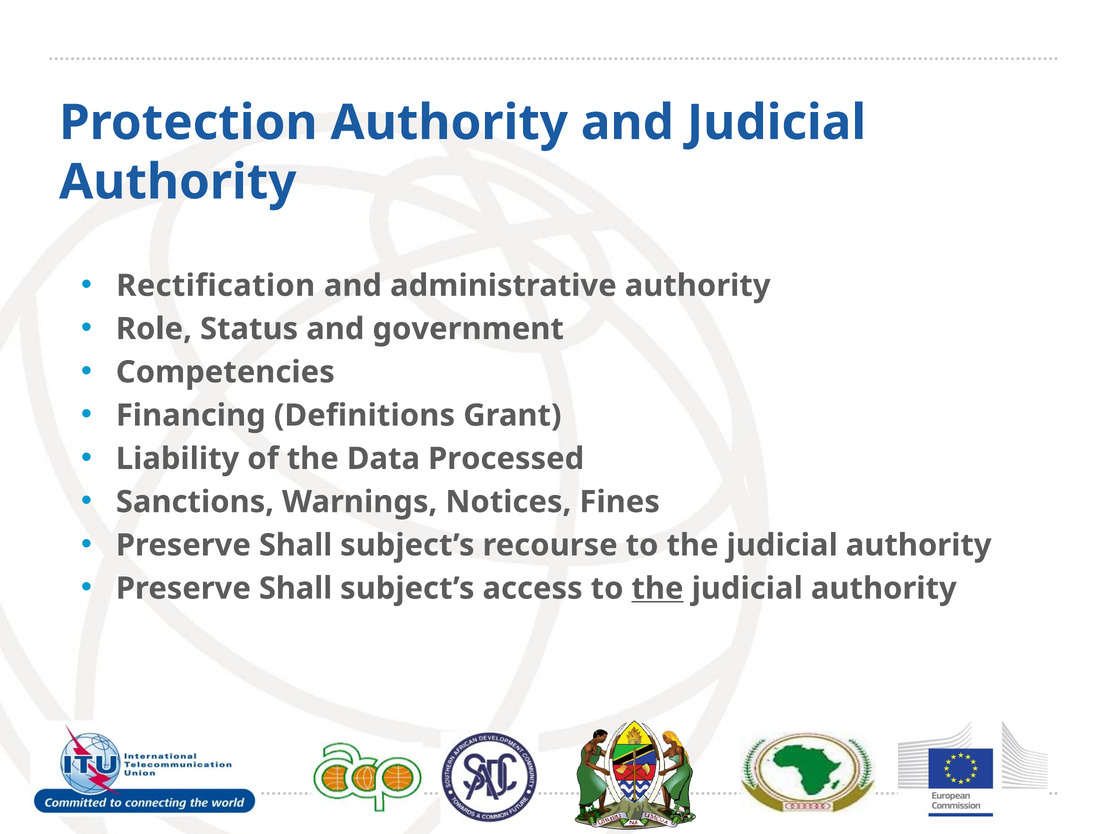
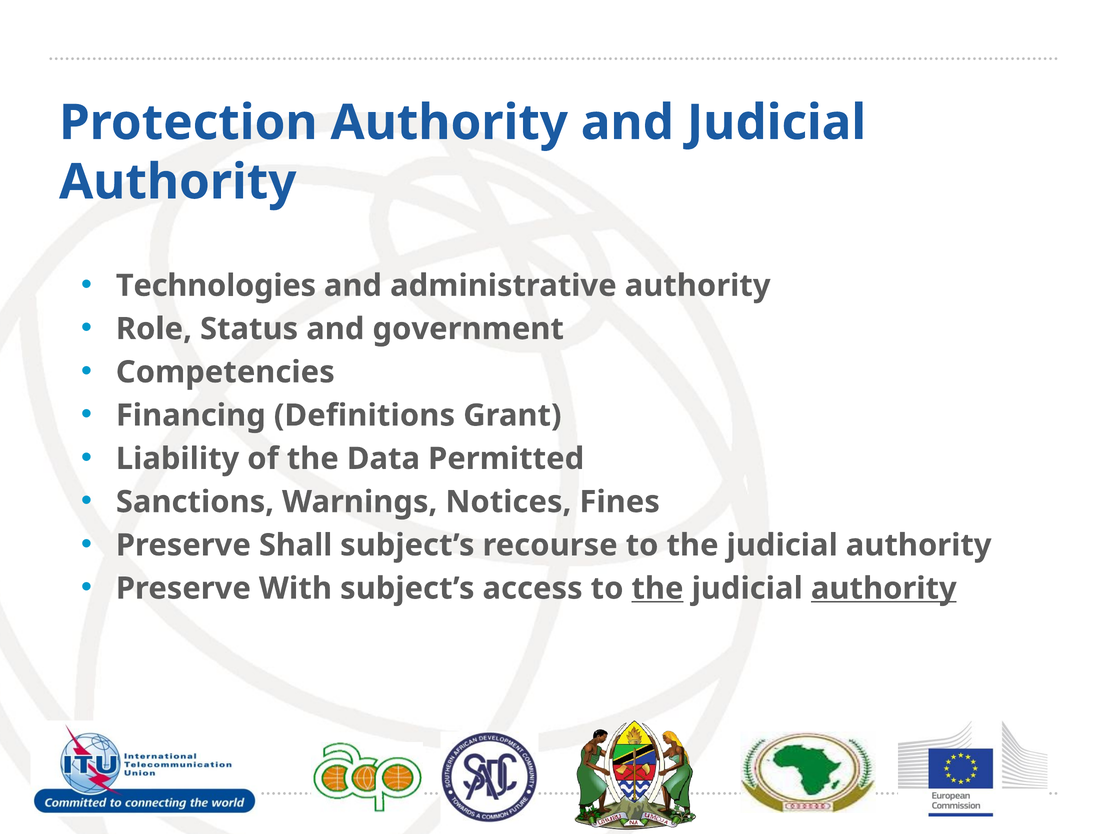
Rectification: Rectification -> Technologies (216, 286)
Processed: Processed -> Permitted (506, 459)
Shall: Shall -> With (295, 589)
authority underline: none -> present (884, 589)
